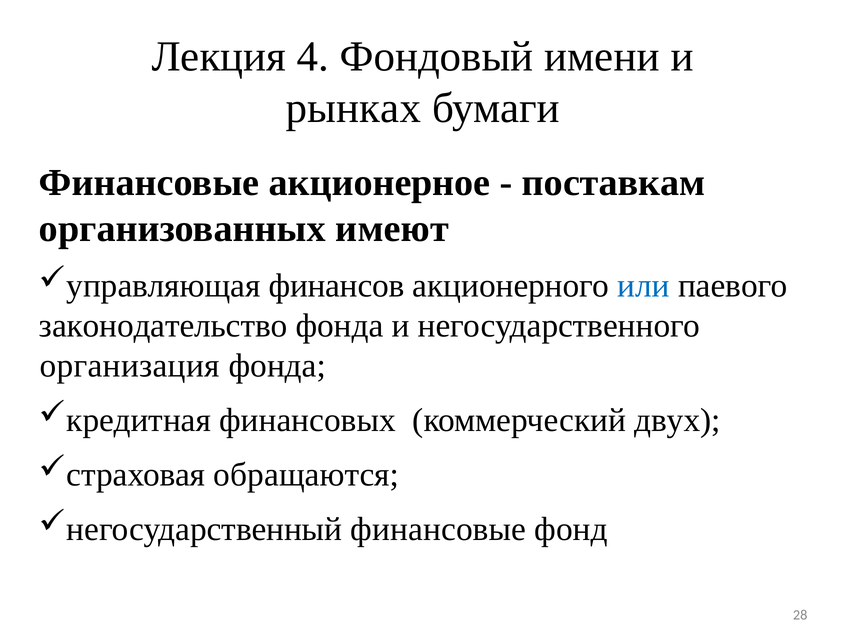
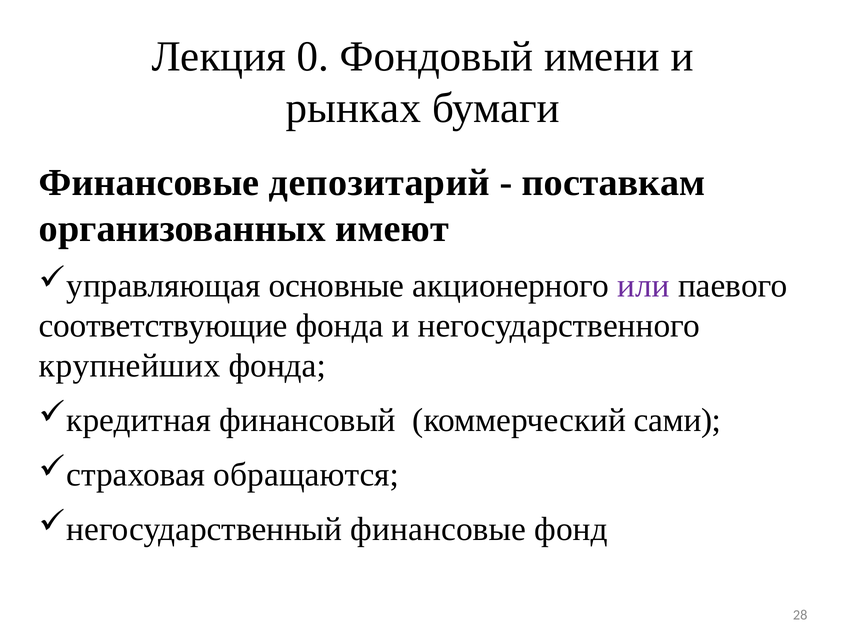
4: 4 -> 0 (313, 57)
акционерное: акционерное -> депозитарий (379, 183)
финансов: финансов -> основные (336, 286)
или colour: blue -> purple (644, 286)
законодательство: законодательство -> соответствующие (163, 326)
организация: организация -> крупнейших (130, 366)
финансовых: финансовых -> финансовый (308, 420)
двух: двух -> сами (677, 420)
